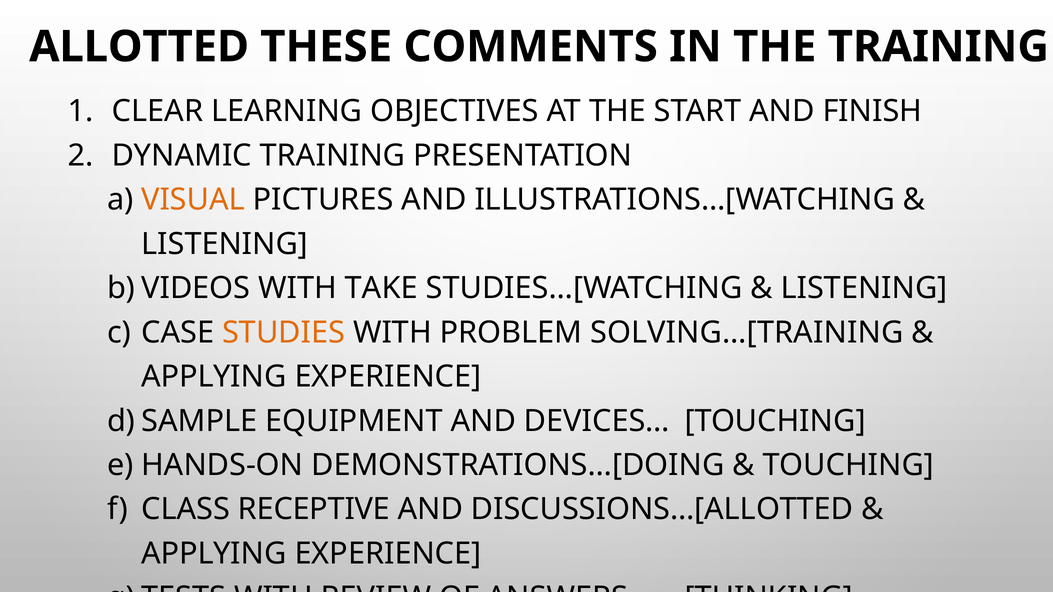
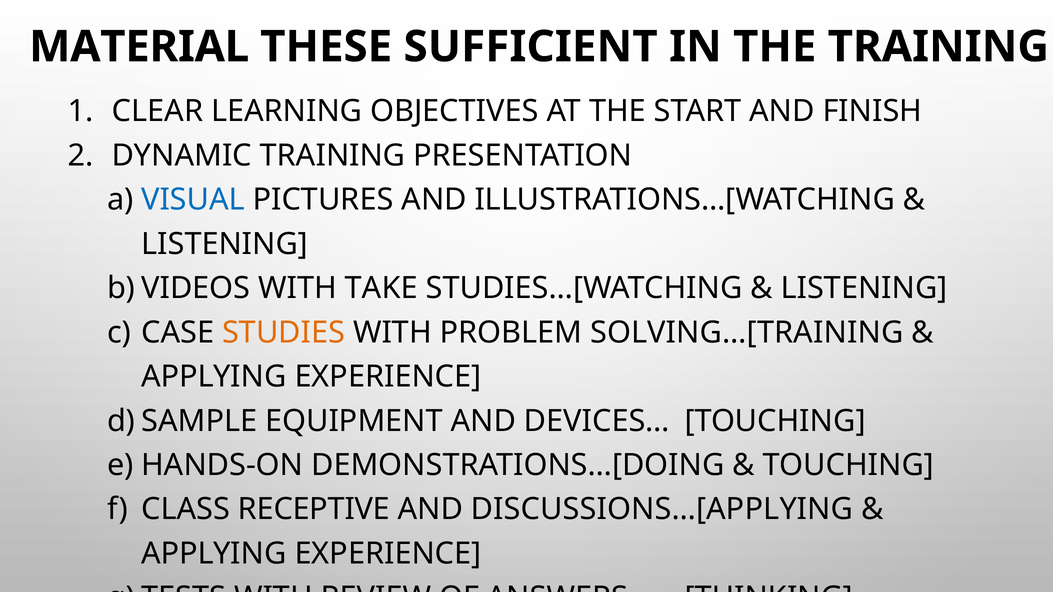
ALLOTTED: ALLOTTED -> MATERIAL (139, 47)
COMMENTS: COMMENTS -> SUFFICIENT (531, 47)
VISUAL colour: orange -> blue (193, 200)
DISCUSSIONS…[ALLOTTED: DISCUSSIONS…[ALLOTTED -> DISCUSSIONS…[APPLYING (662, 510)
